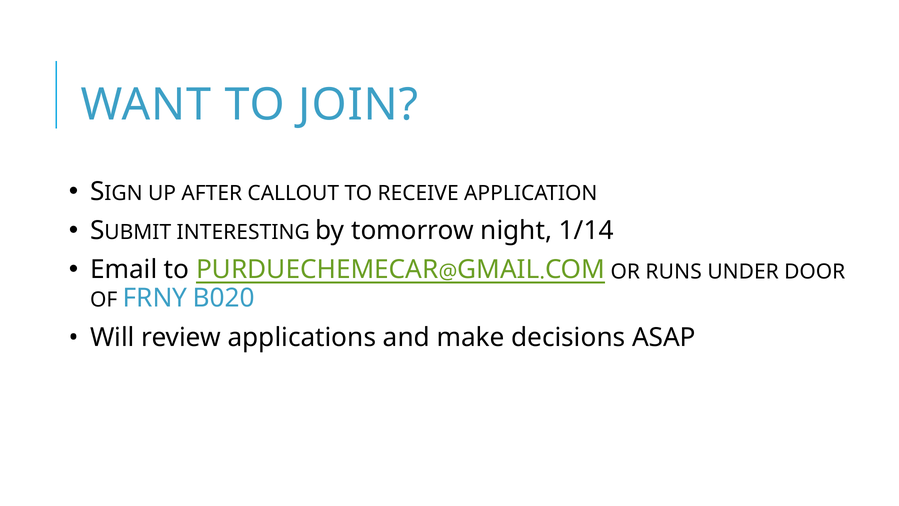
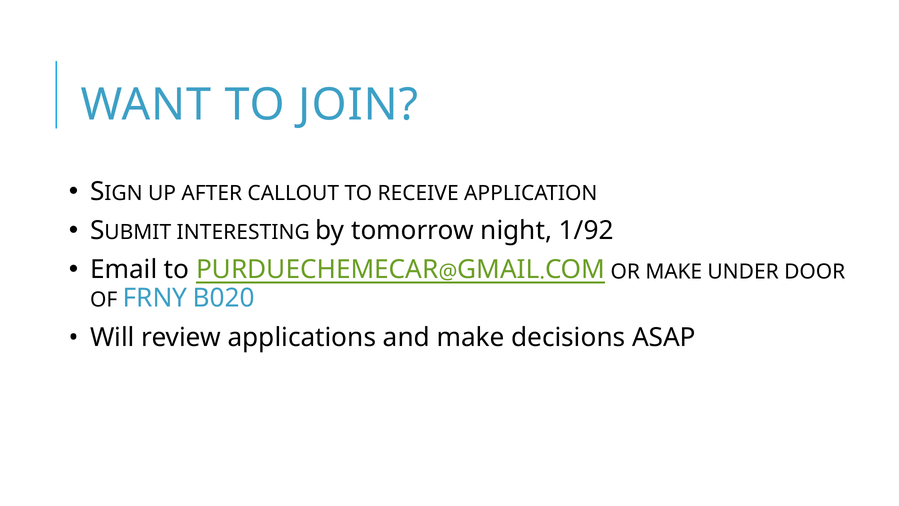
1/14: 1/14 -> 1/92 (586, 230)
OR RUNS: RUNS -> MAKE (674, 271)
